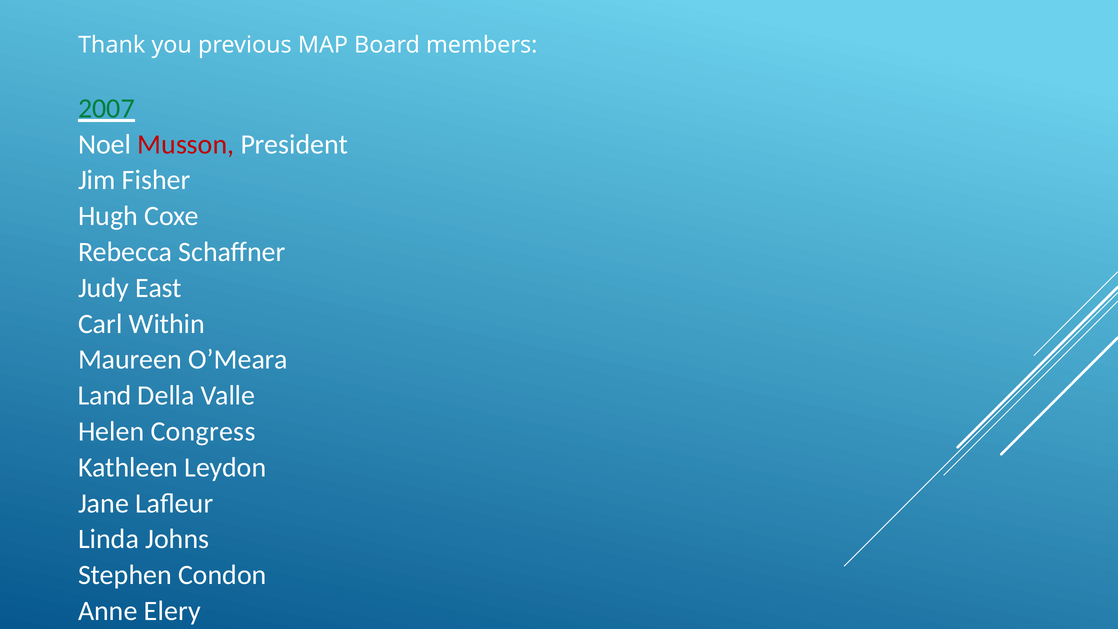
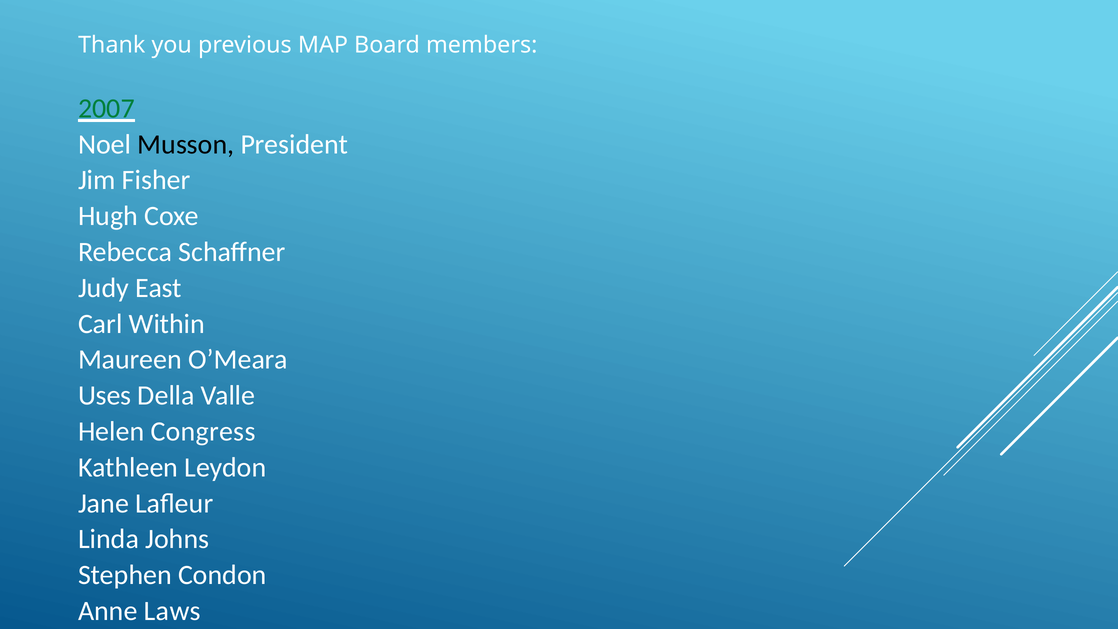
Musson colour: red -> black (186, 144)
Land: Land -> Uses (105, 396)
Elery: Elery -> Laws (172, 611)
